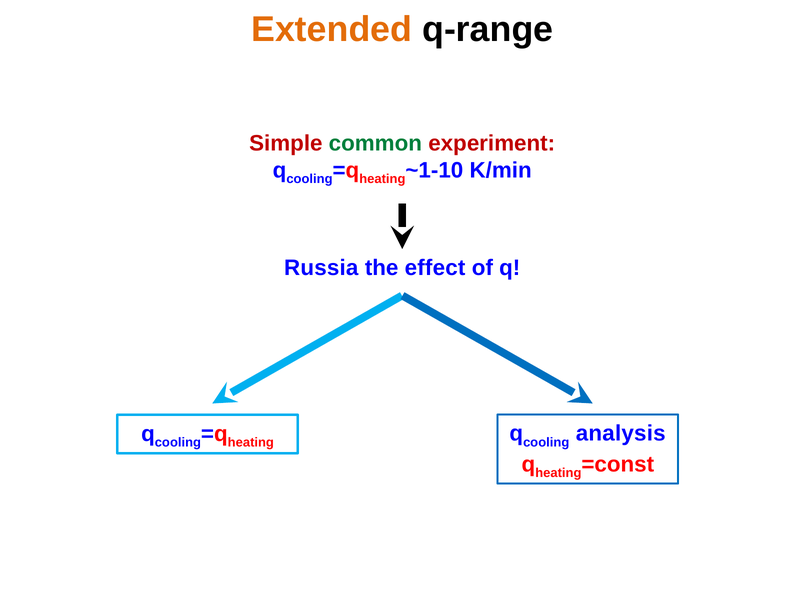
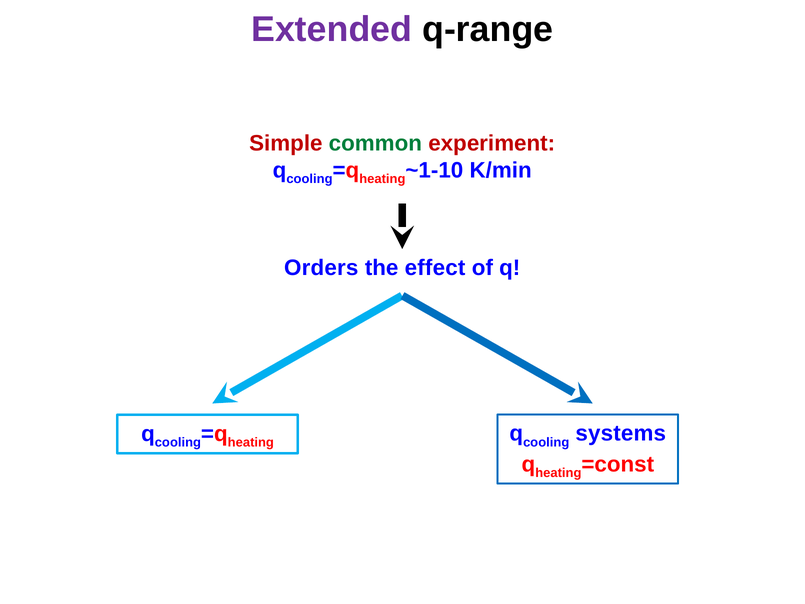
Extended colour: orange -> purple (332, 29)
Russia: Russia -> Orders (321, 268)
analysis: analysis -> systems (621, 433)
